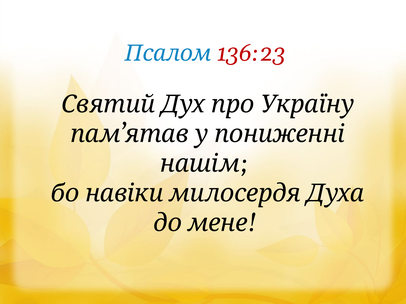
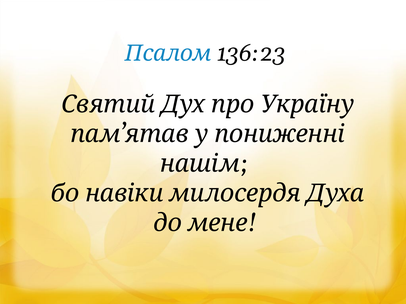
136:23 colour: red -> black (251, 54)
